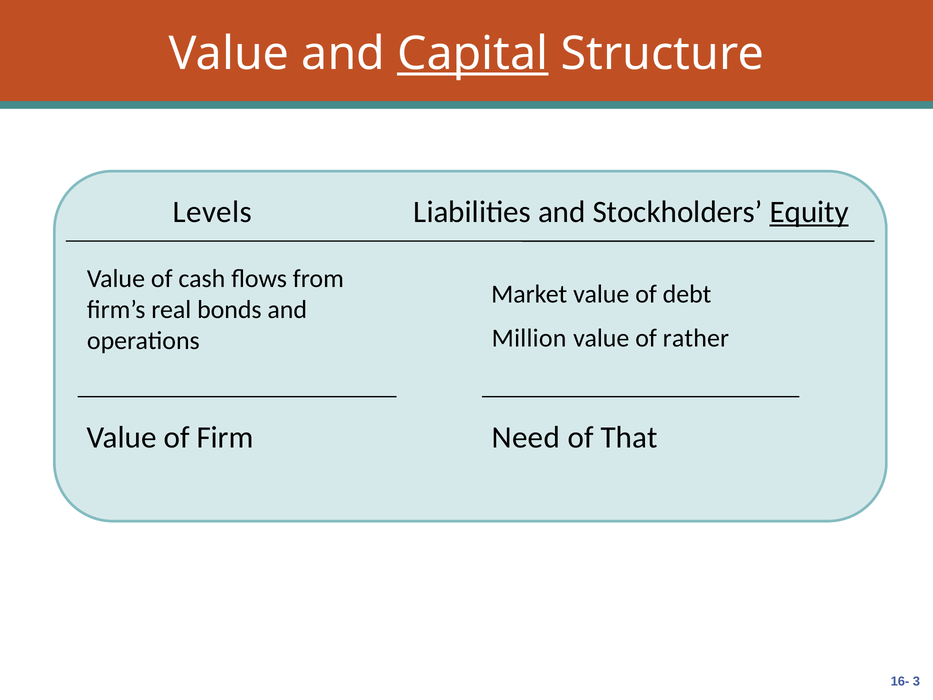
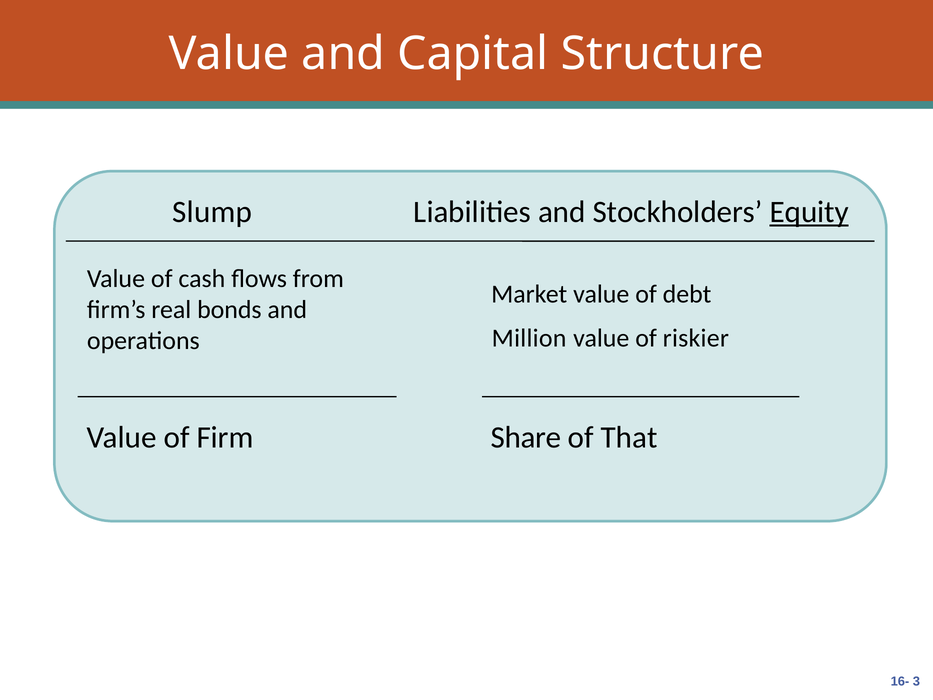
Capital underline: present -> none (473, 54)
Levels: Levels -> Slump (212, 212)
rather: rather -> riskier (696, 338)
Need: Need -> Share (526, 437)
